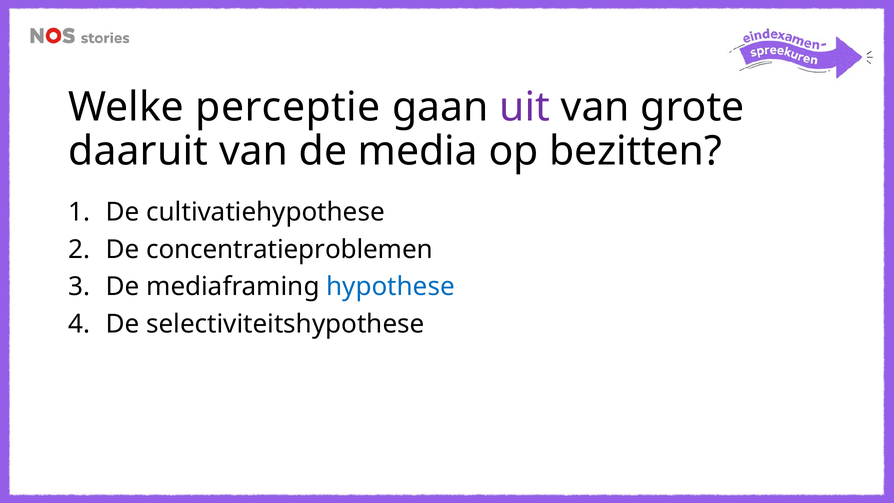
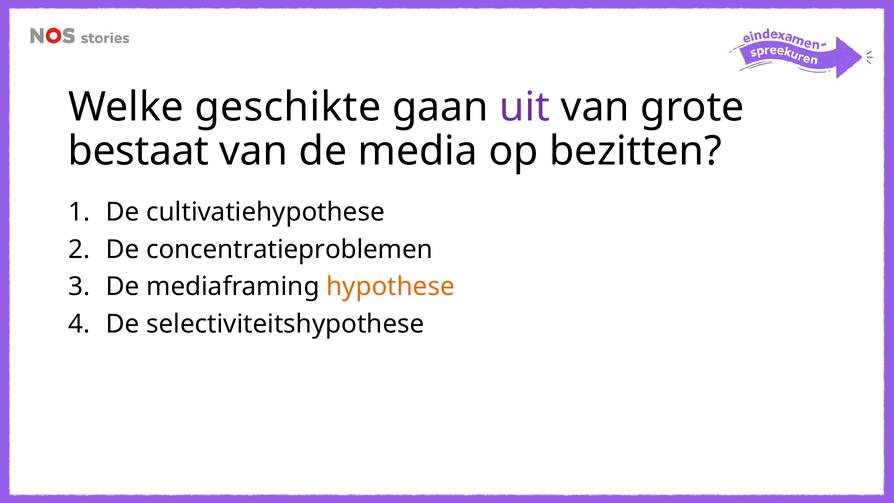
perceptie: perceptie -> geschikte (288, 107)
daaruit: daaruit -> bestaat (138, 151)
hypothese colour: blue -> orange (391, 287)
